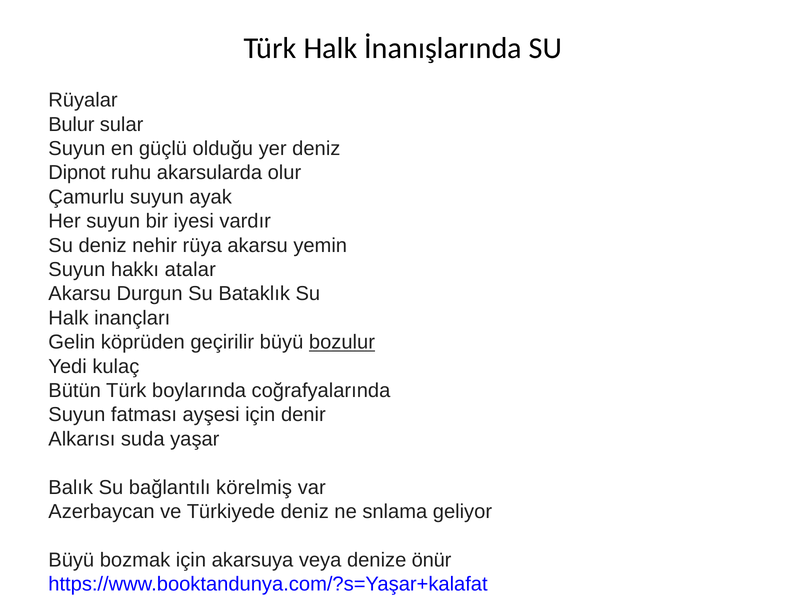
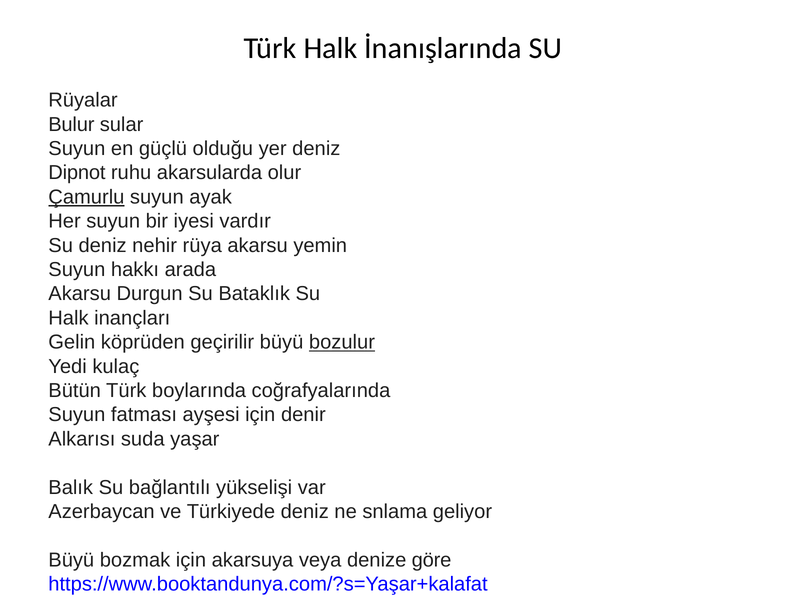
Çamurlu underline: none -> present (86, 197)
atalar: atalar -> arada (190, 269)
körelmiş: körelmiş -> yükselişi (254, 487)
önür: önür -> göre (432, 560)
